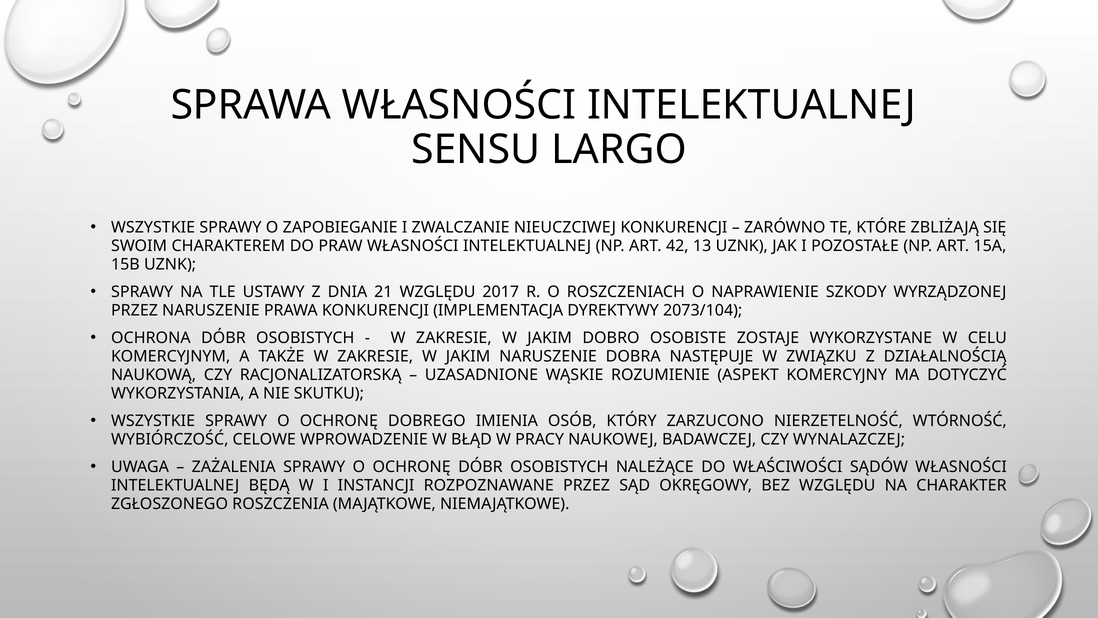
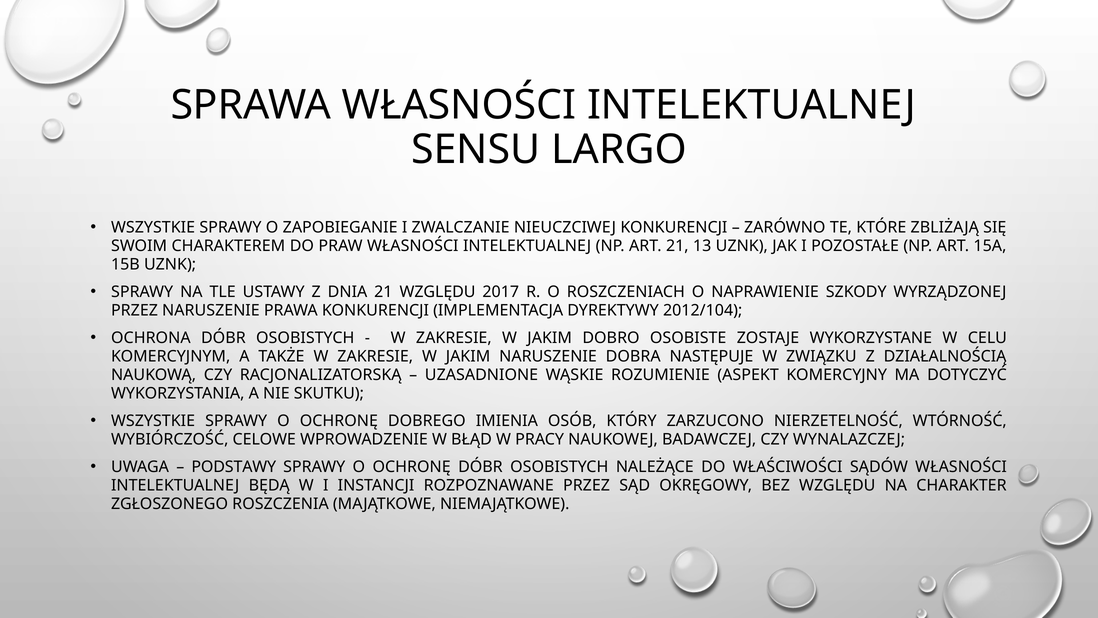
ART 42: 42 -> 21 (677, 246)
2073/104: 2073/104 -> 2012/104 (703, 310)
ZAŻALENIA: ZAŻALENIA -> PODSTAWY (234, 467)
